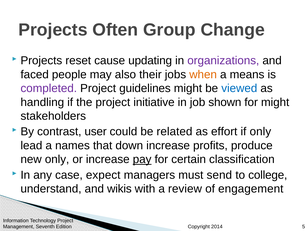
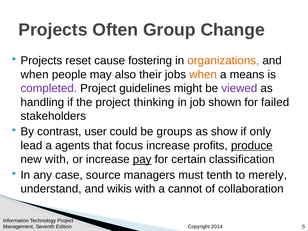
updating: updating -> fostering (150, 61)
organizations colour: purple -> orange (223, 61)
faced: faced -> when (35, 74)
viewed colour: blue -> purple (239, 88)
initiative: initiative -> thinking (154, 102)
for might: might -> failed (275, 102)
related: related -> groups (174, 132)
effort: effort -> show (224, 132)
names: names -> agents (72, 146)
down: down -> focus (129, 146)
produce underline: none -> present (252, 146)
new only: only -> with (57, 159)
expect: expect -> source (103, 175)
send: send -> tenth (219, 175)
college: college -> merely (268, 175)
review: review -> cannot (185, 189)
engagement: engagement -> collaboration (251, 189)
